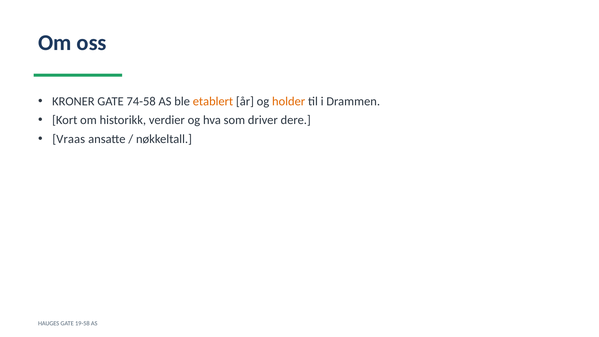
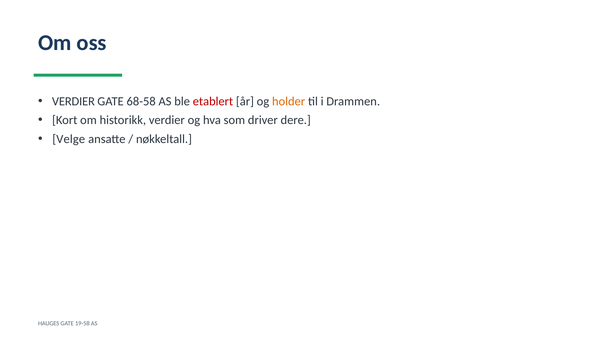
KRONER: KRONER -> VERDIER (73, 101)
74-58: 74-58 -> 68-58 (141, 101)
etablert colour: orange -> red (213, 101)
Vraas: Vraas -> Velge (69, 139)
